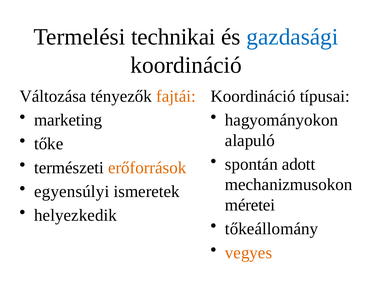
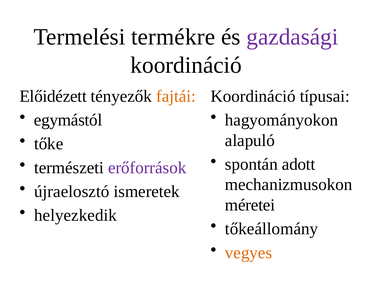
technikai: technikai -> termékre (173, 37)
gazdasági colour: blue -> purple (292, 37)
Változása: Változása -> Előidézett (53, 96)
marketing: marketing -> egymástól (68, 120)
erőforrások colour: orange -> purple (147, 167)
egyensúlyi: egyensúlyi -> újraelosztó (72, 191)
